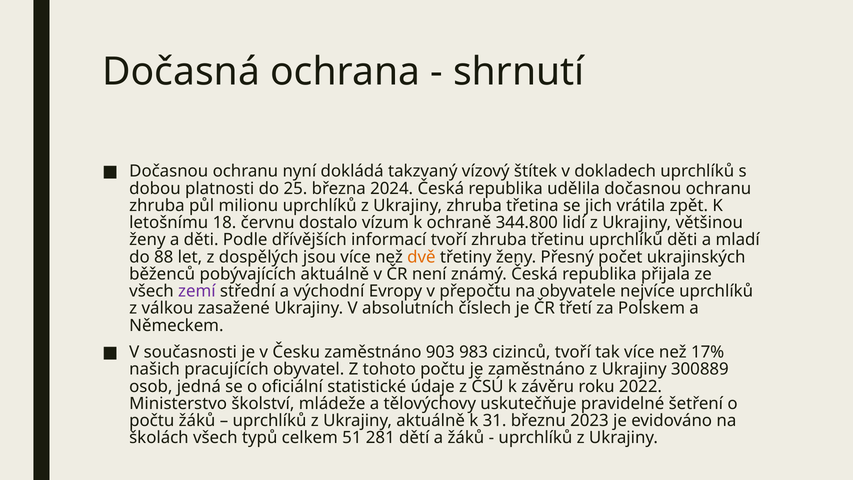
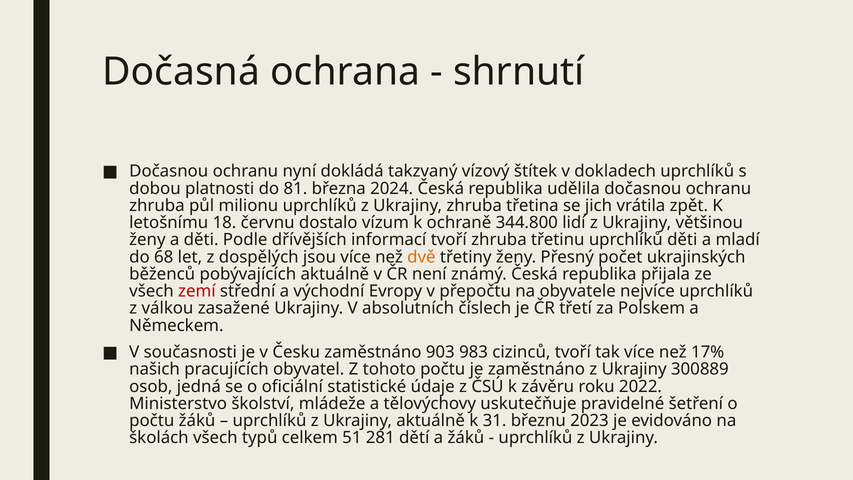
25: 25 -> 81 (295, 188)
88: 88 -> 68 (164, 257)
zemí colour: purple -> red (197, 291)
